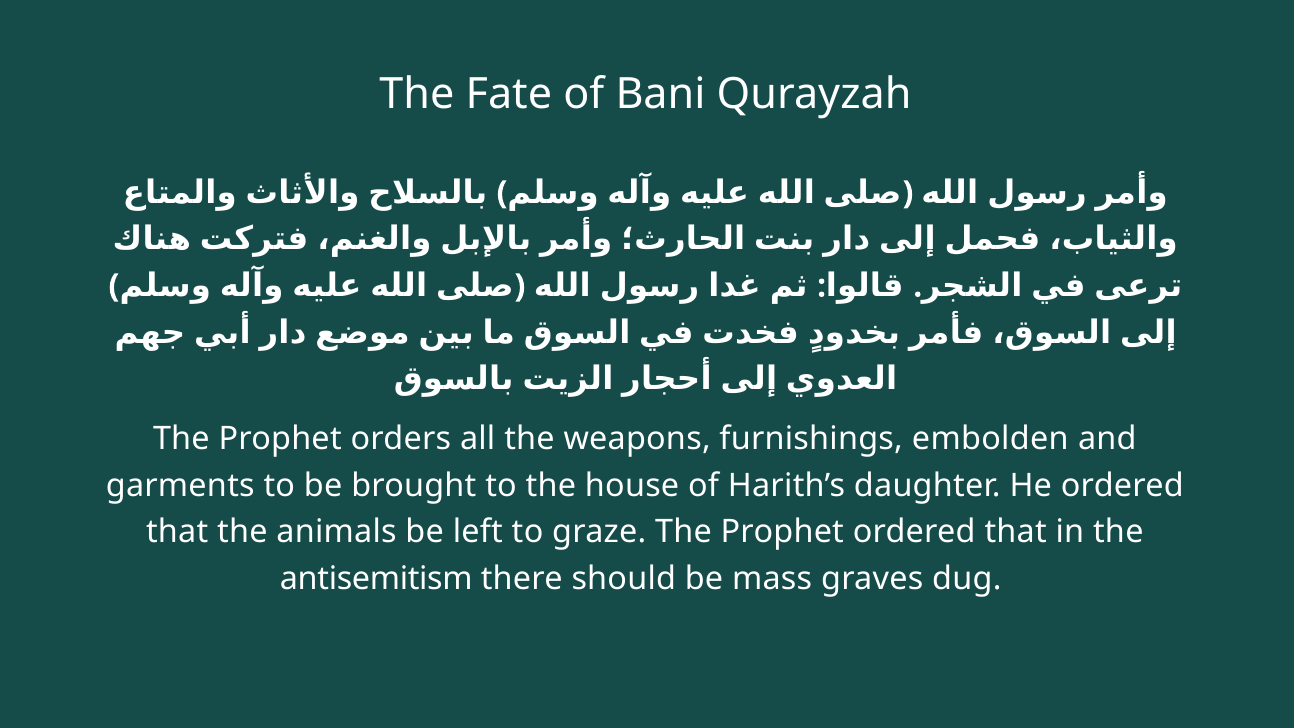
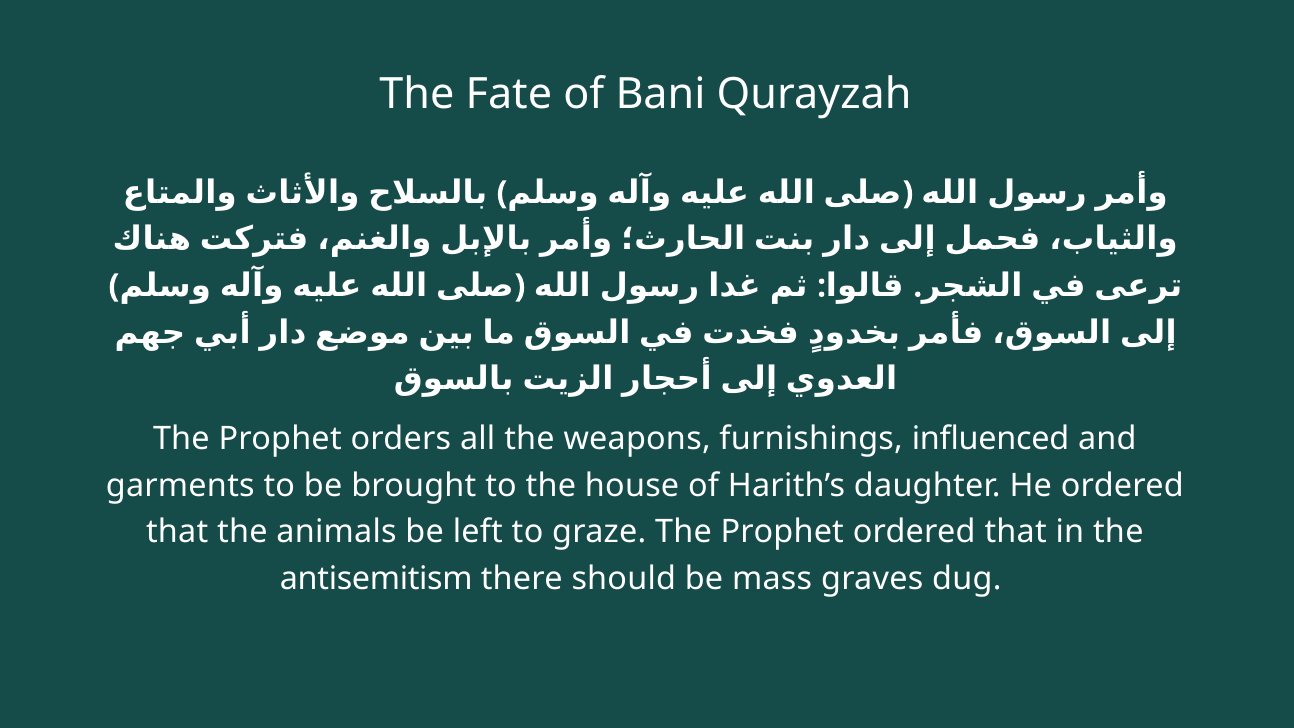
embolden: embolden -> influenced (991, 439)
